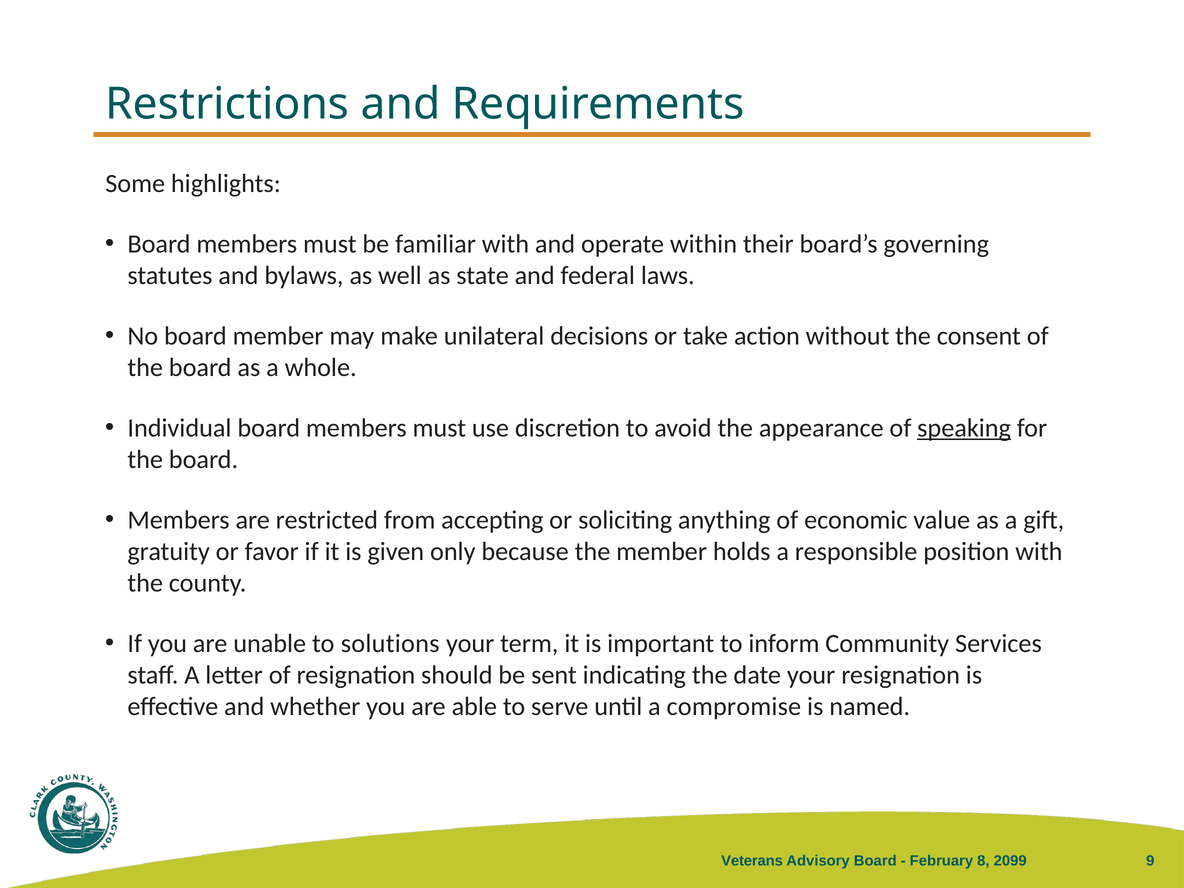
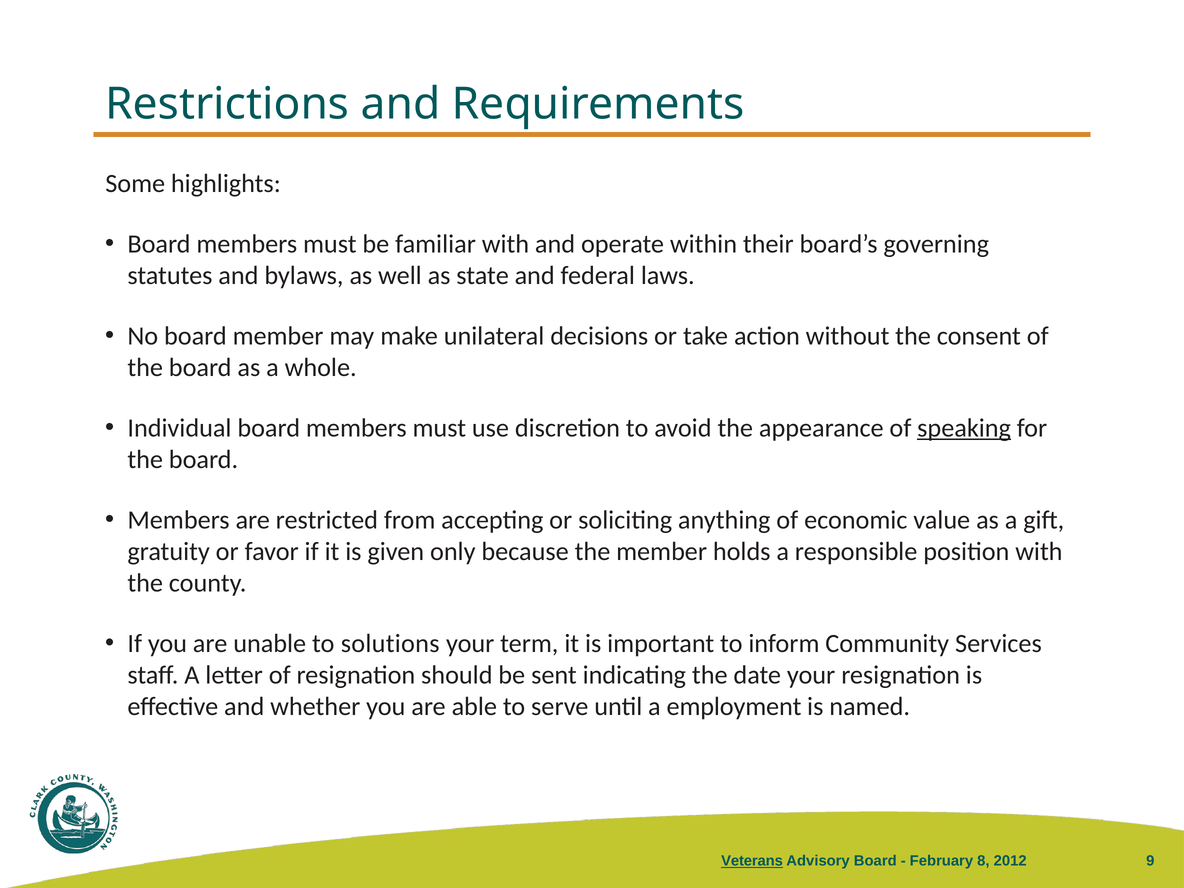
compromise: compromise -> employment (734, 707)
Veterans underline: none -> present (752, 861)
2099: 2099 -> 2012 (1010, 861)
